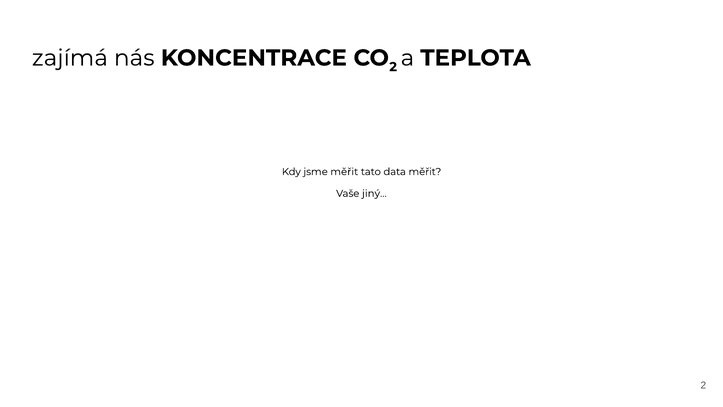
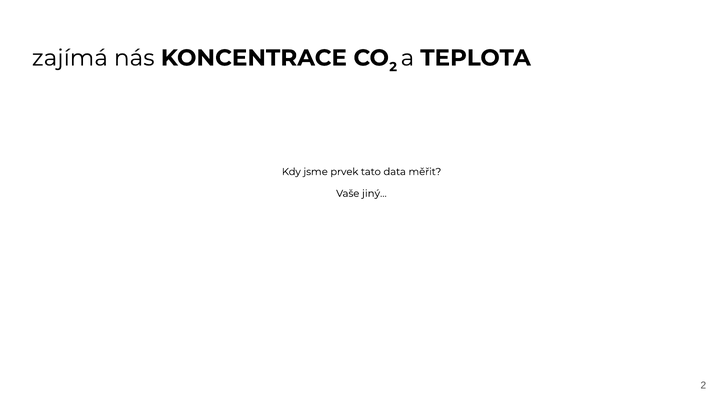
jsme měřit: měřit -> prvek (344, 172)
